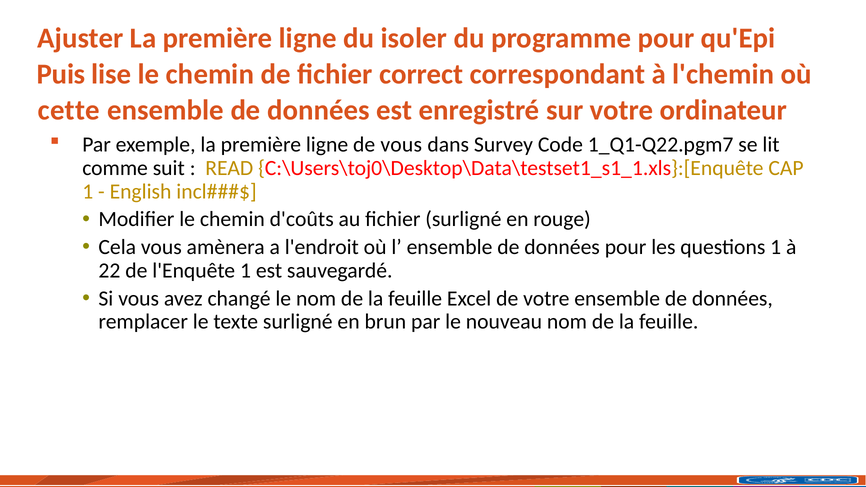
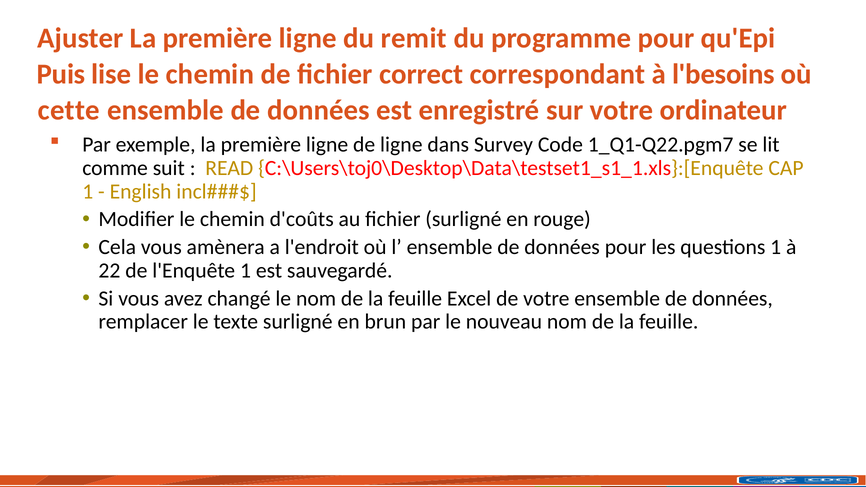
isoler: isoler -> remit (414, 38)
l'chemin: l'chemin -> l'besoins (723, 74)
de vous: vous -> ligne (401, 145)
